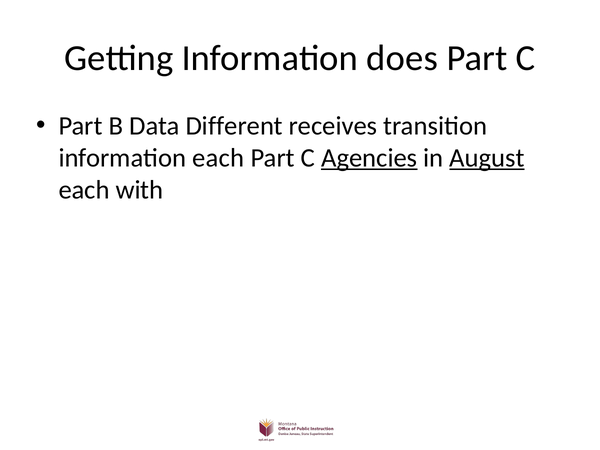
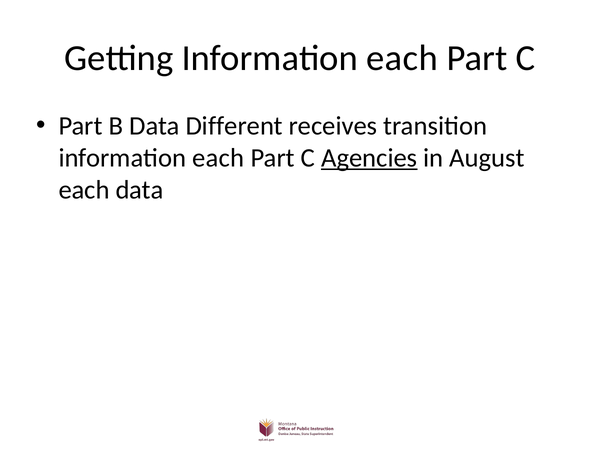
Getting Information does: does -> each (402, 58)
August underline: present -> none (487, 158)
each with: with -> data (139, 190)
